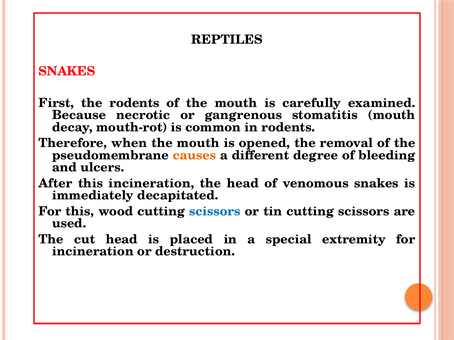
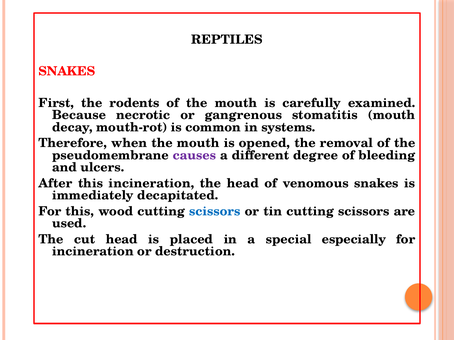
in rodents: rodents -> systems (288, 127)
causes colour: orange -> purple (194, 155)
extremity: extremity -> especially (354, 240)
